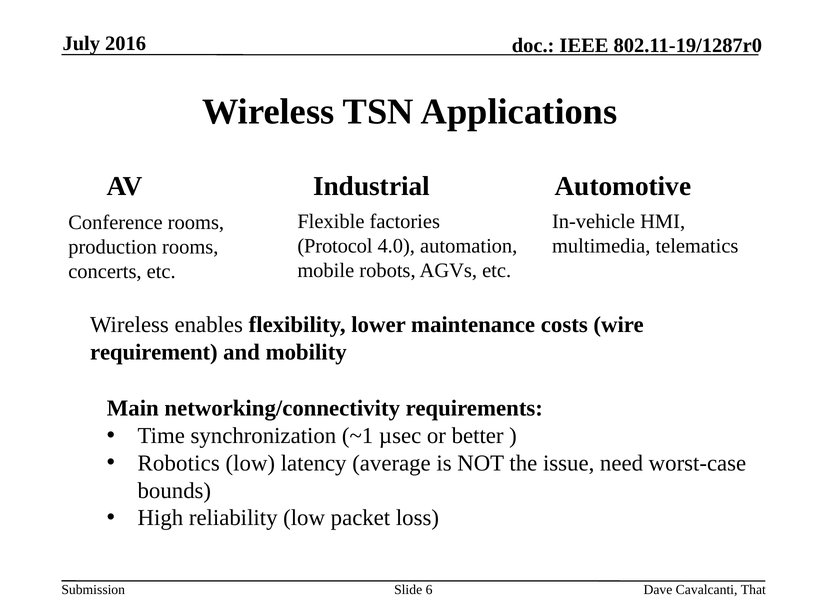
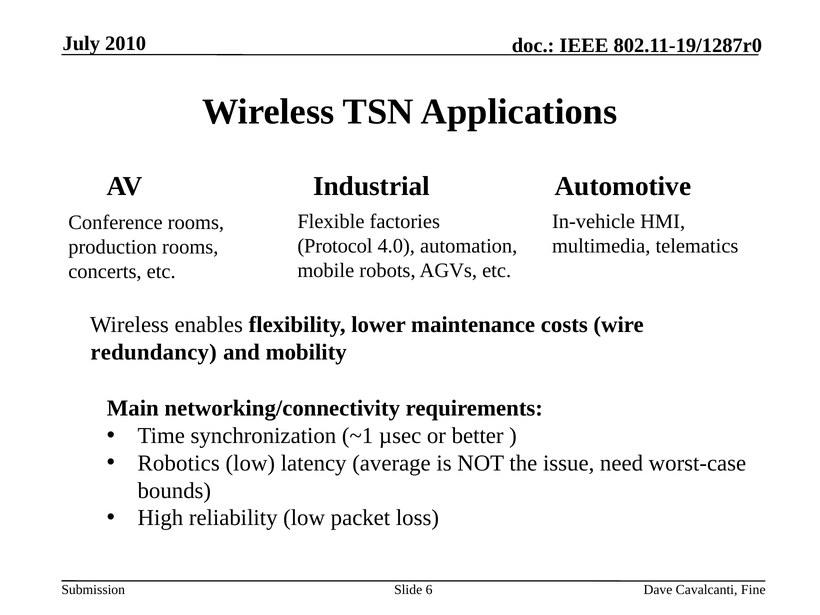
2016: 2016 -> 2010 (126, 43)
requirement: requirement -> redundancy (154, 352)
That: That -> Fine (753, 590)
